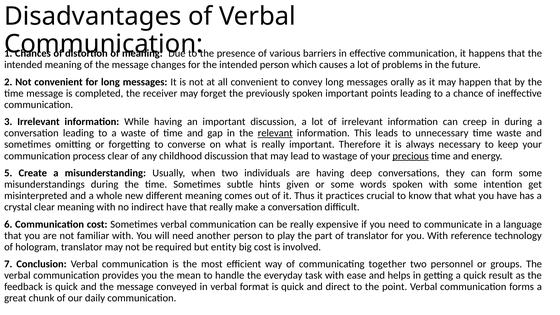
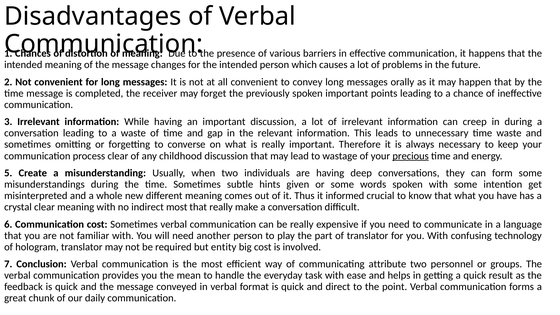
relevant underline: present -> none (275, 133)
practices: practices -> informed (345, 196)
indirect have: have -> most (177, 207)
reference: reference -> confusing (471, 236)
together: together -> attribute (387, 264)
